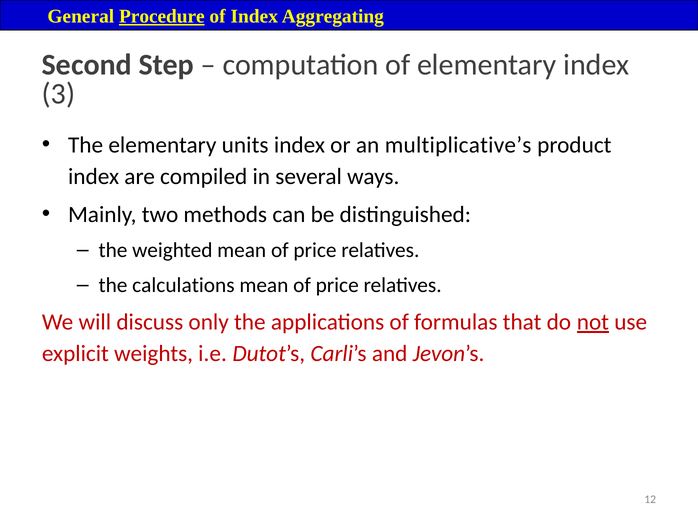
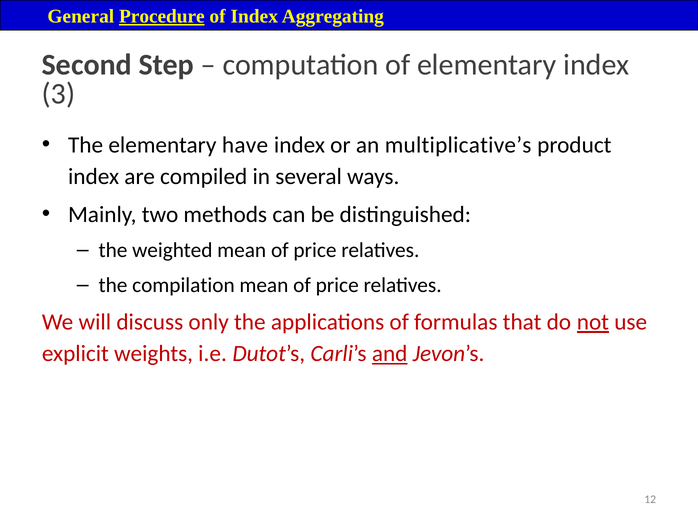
units: units -> have (245, 145)
calculations: calculations -> compilation (183, 286)
and underline: none -> present (390, 354)
